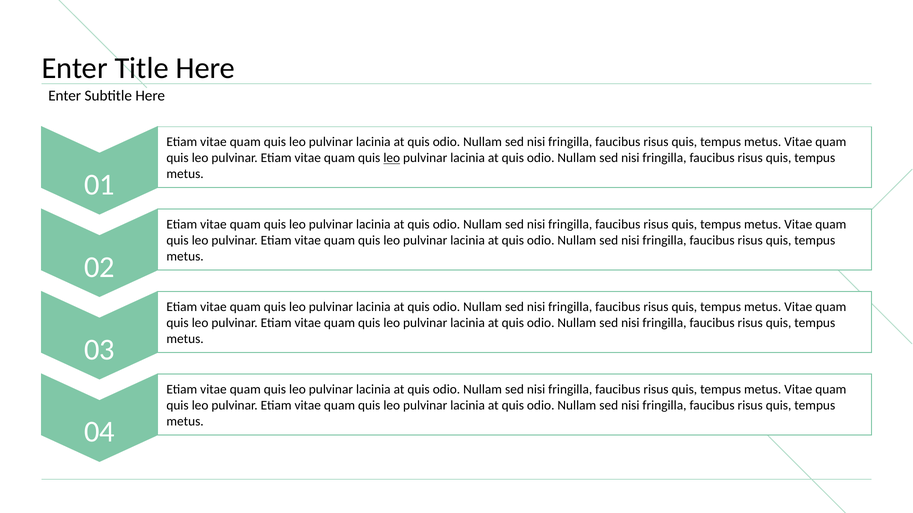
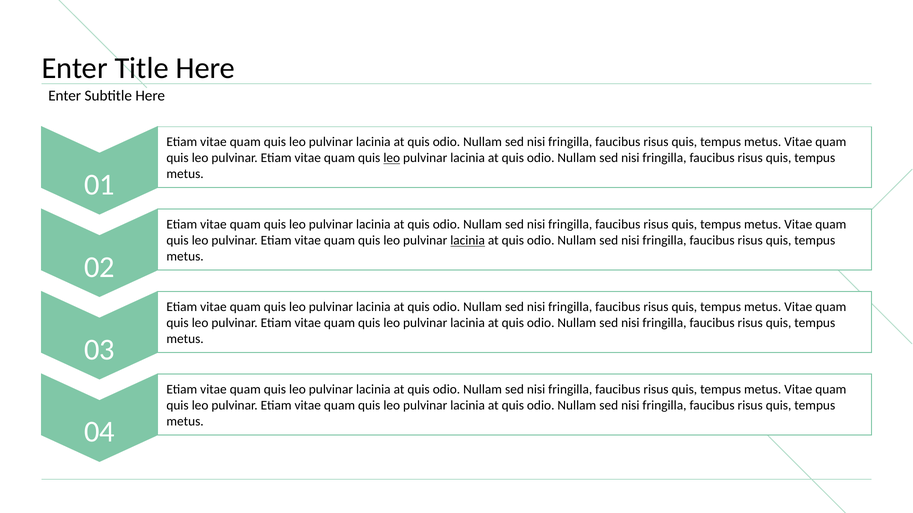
lacinia underline: none -> present (468, 241)
